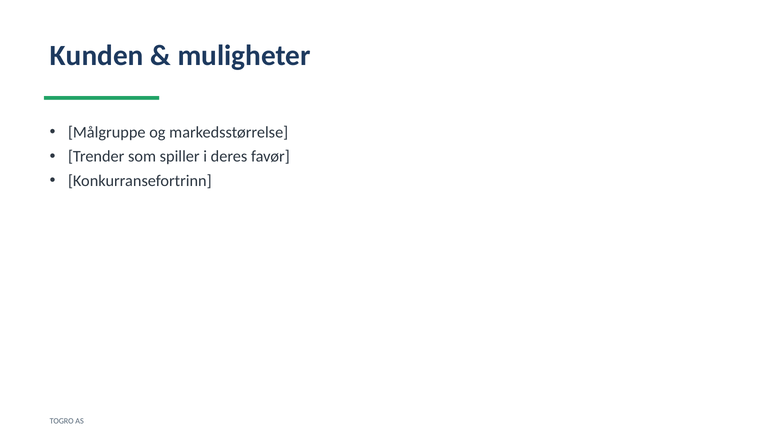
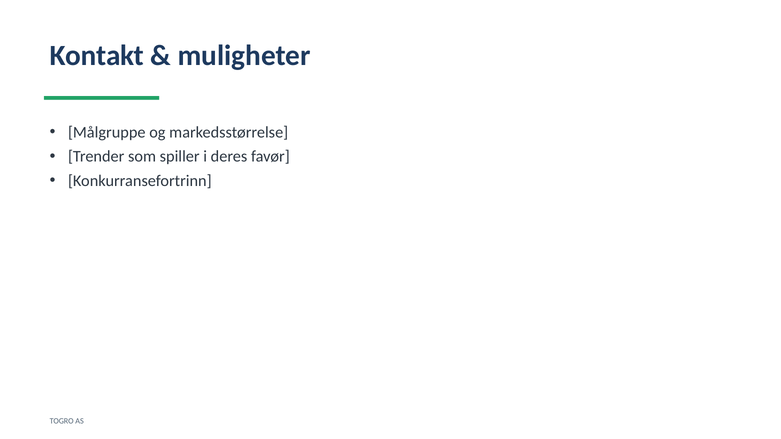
Kunden: Kunden -> Kontakt (97, 56)
